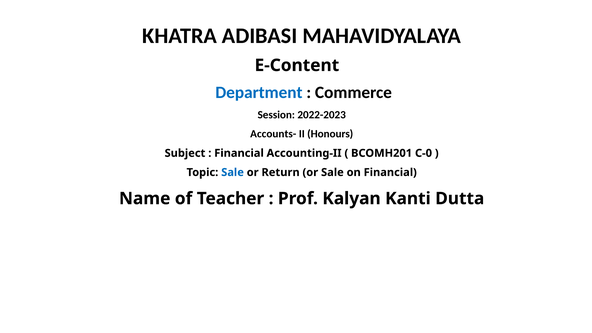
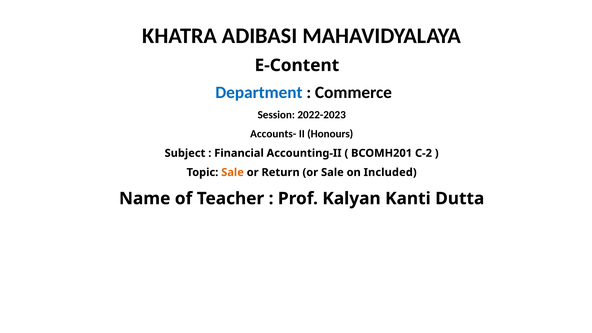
C-0: C-0 -> C-2 (424, 153)
Sale colour: blue -> orange (233, 172)
on Financial: Financial -> Included (390, 172)
